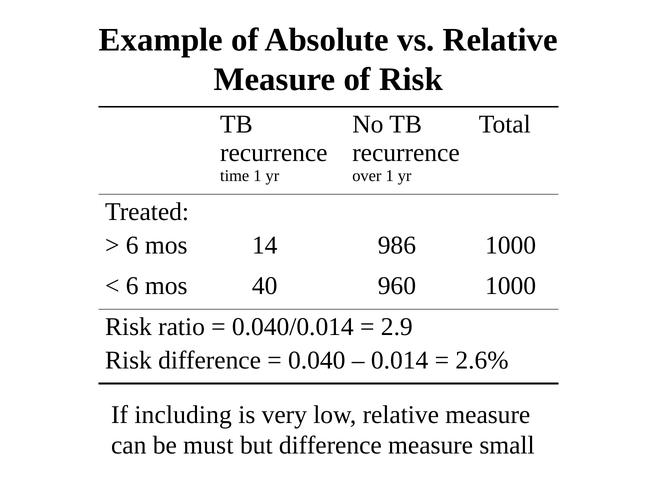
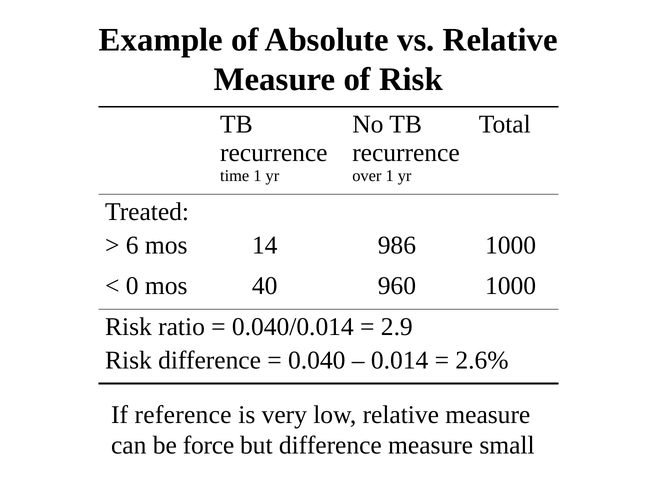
6: 6 -> 0 (132, 286)
including: including -> reference (183, 415)
must: must -> force (209, 445)
